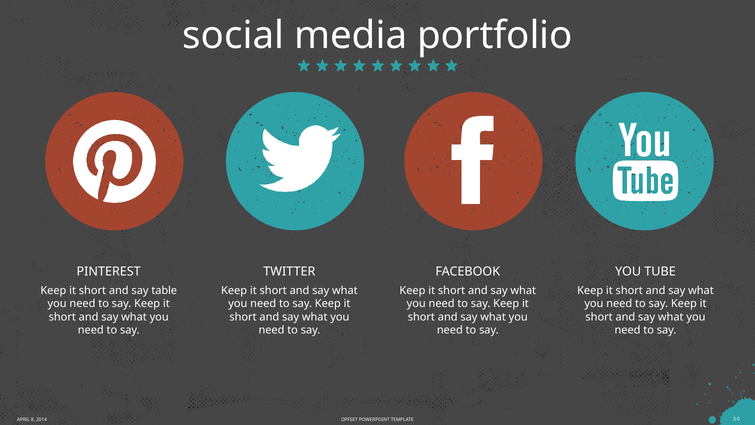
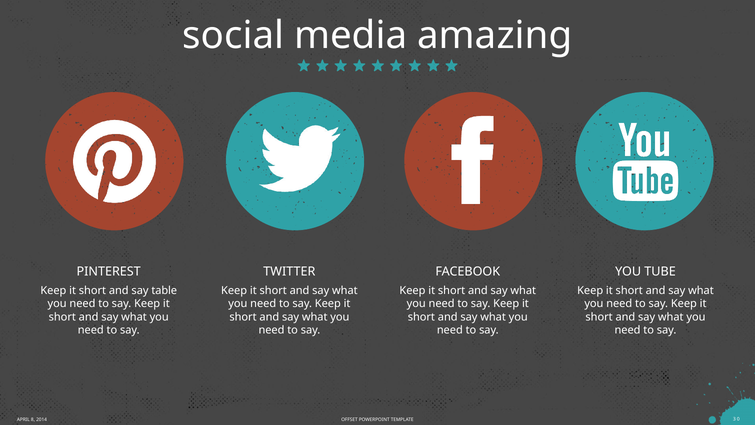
portfolio: portfolio -> amazing (495, 35)
